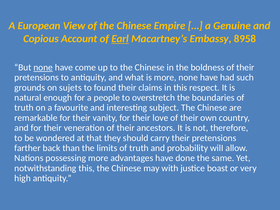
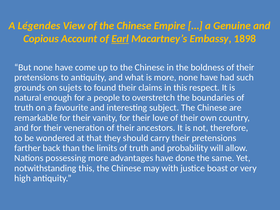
European: European -> Légendes (39, 26)
8958: 8958 -> 1898 (245, 39)
none underline: present -> none (43, 67)
